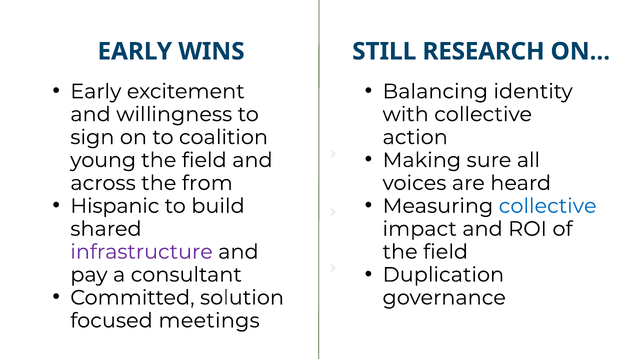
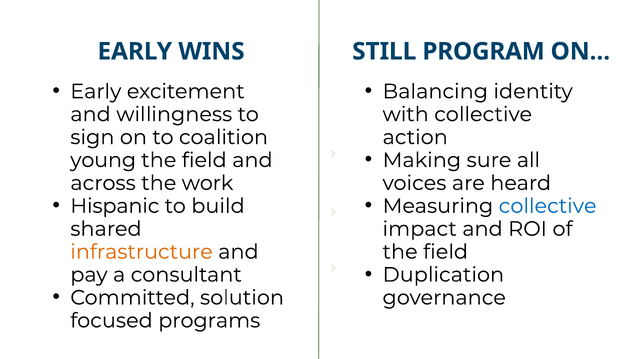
RESEARCH: RESEARCH -> PROGRAM (484, 51)
from: from -> work (207, 183)
infrastructure colour: purple -> orange (142, 252)
meetings: meetings -> programs (209, 320)
